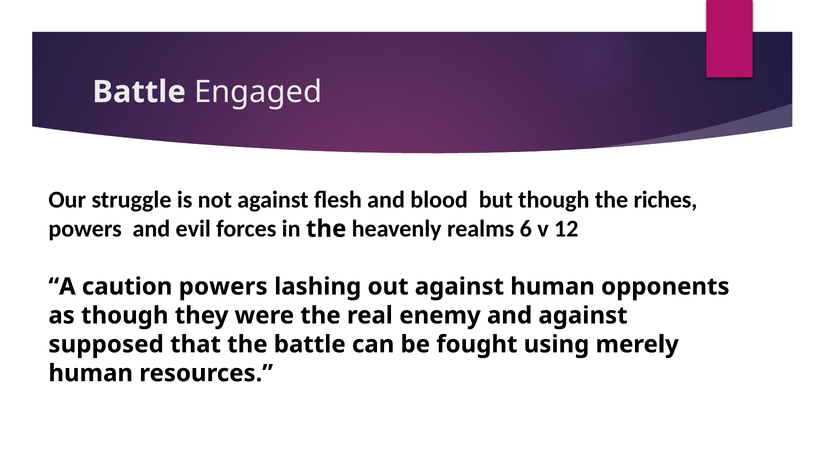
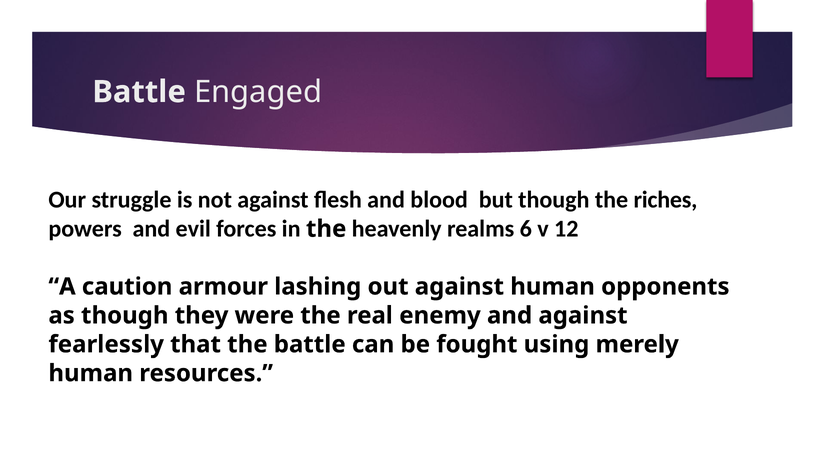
caution powers: powers -> armour (223, 287)
supposed: supposed -> fearlessly (106, 344)
